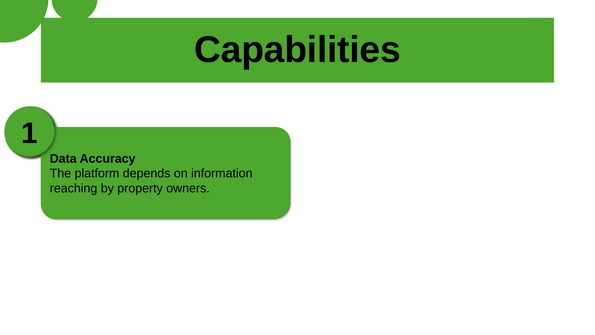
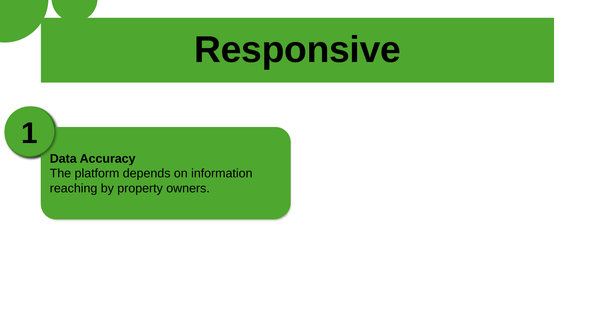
Capabilities: Capabilities -> Responsive (298, 50)
